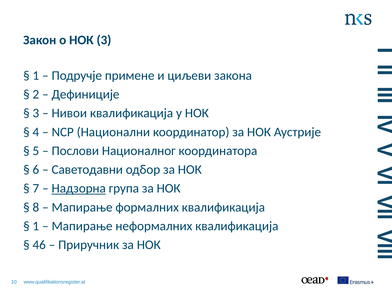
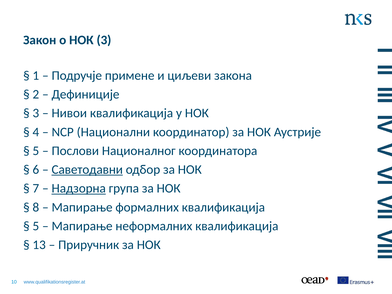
Саветодавни underline: none -> present (87, 170)
1: 1 -> 5 (36, 226)
46: 46 -> 13 (39, 245)
